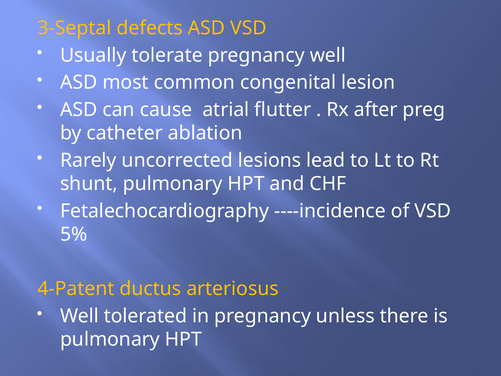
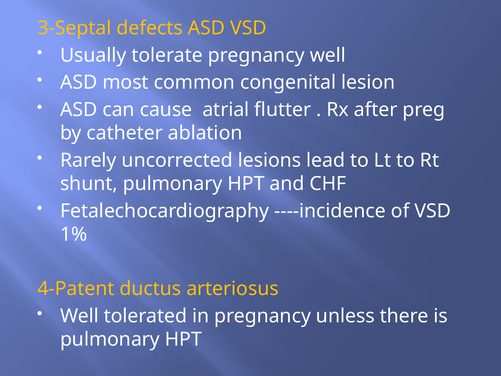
5%: 5% -> 1% (74, 234)
